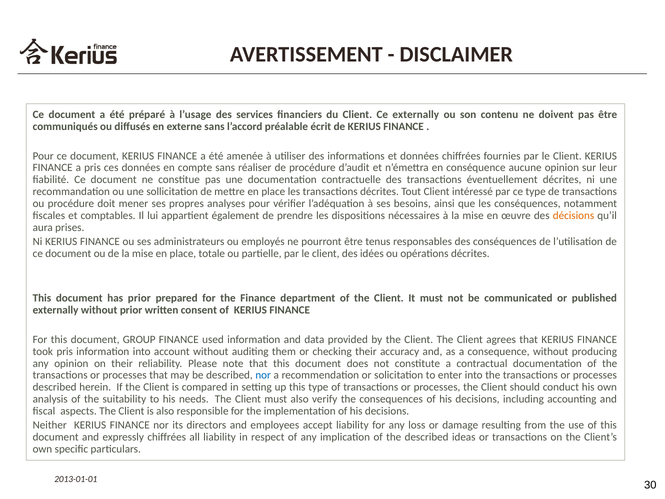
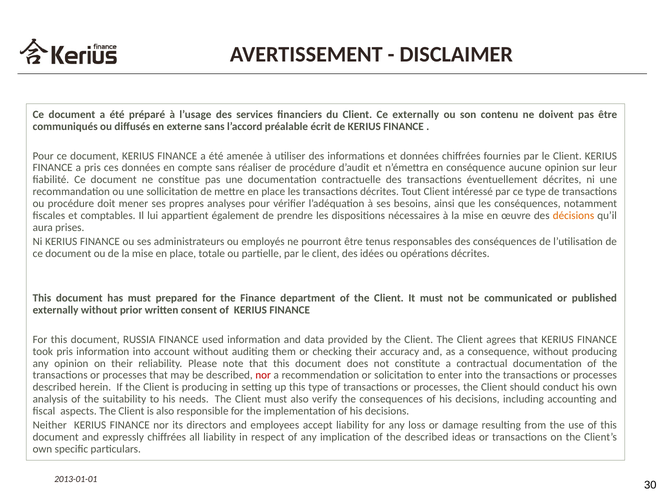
has prior: prior -> must (139, 298)
GROUP: GROUP -> RUSSIA (139, 339)
nor colour: blue -> red (263, 375)
is compared: compared -> producing (205, 387)
